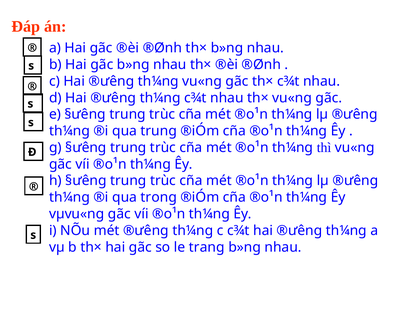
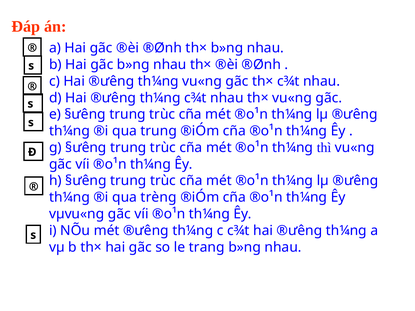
trong: trong -> trèng (159, 198)
